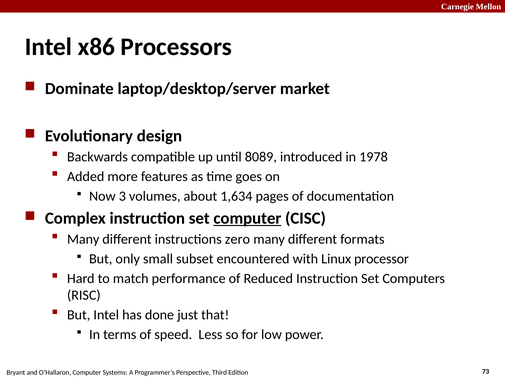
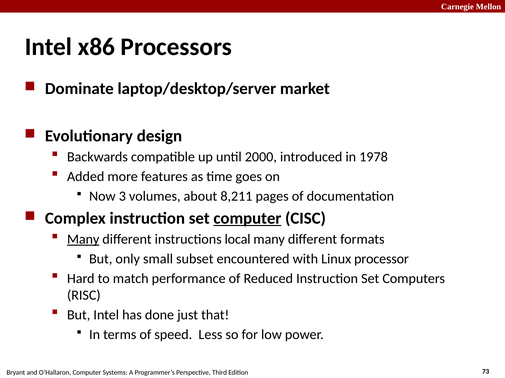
8089: 8089 -> 2000 (261, 157)
1,634: 1,634 -> 8,211 (236, 196)
Many underline: none -> present (83, 240)
zero: zero -> local (238, 240)
